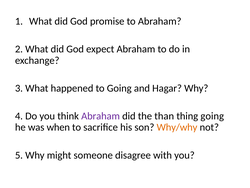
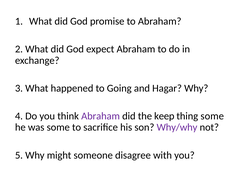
than: than -> keep (164, 116)
thing going: going -> some (212, 116)
was when: when -> some (58, 127)
Why/why colour: orange -> purple (177, 127)
